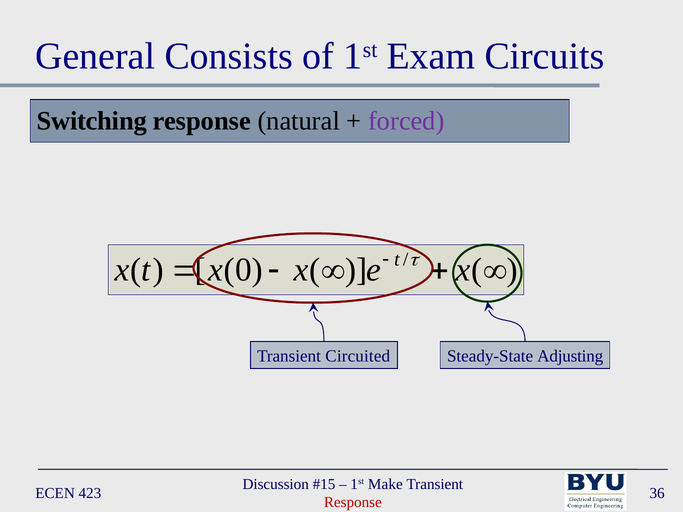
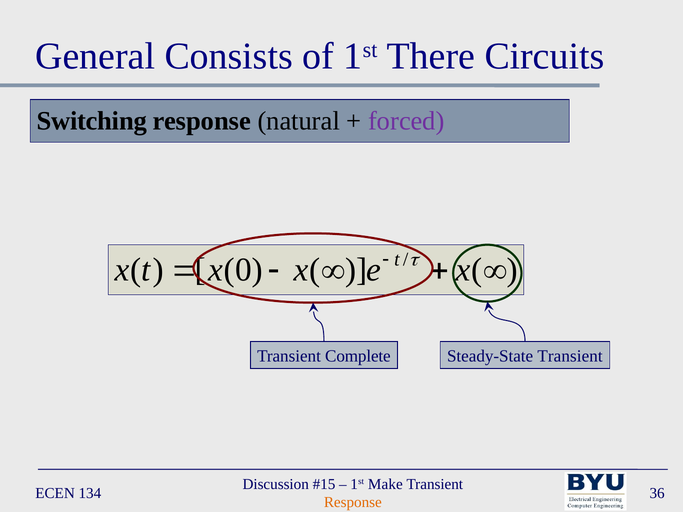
Exam: Exam -> There (431, 56)
Circuited: Circuited -> Complete (358, 356)
Steady-State Adjusting: Adjusting -> Transient (570, 356)
423: 423 -> 134 (90, 493)
Response colour: red -> orange (353, 502)
